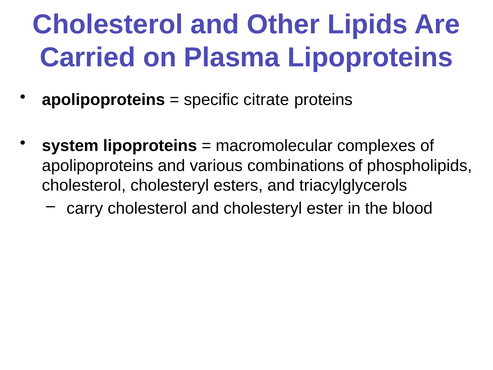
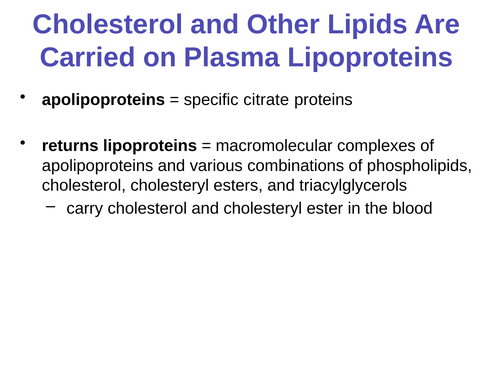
system: system -> returns (70, 146)
